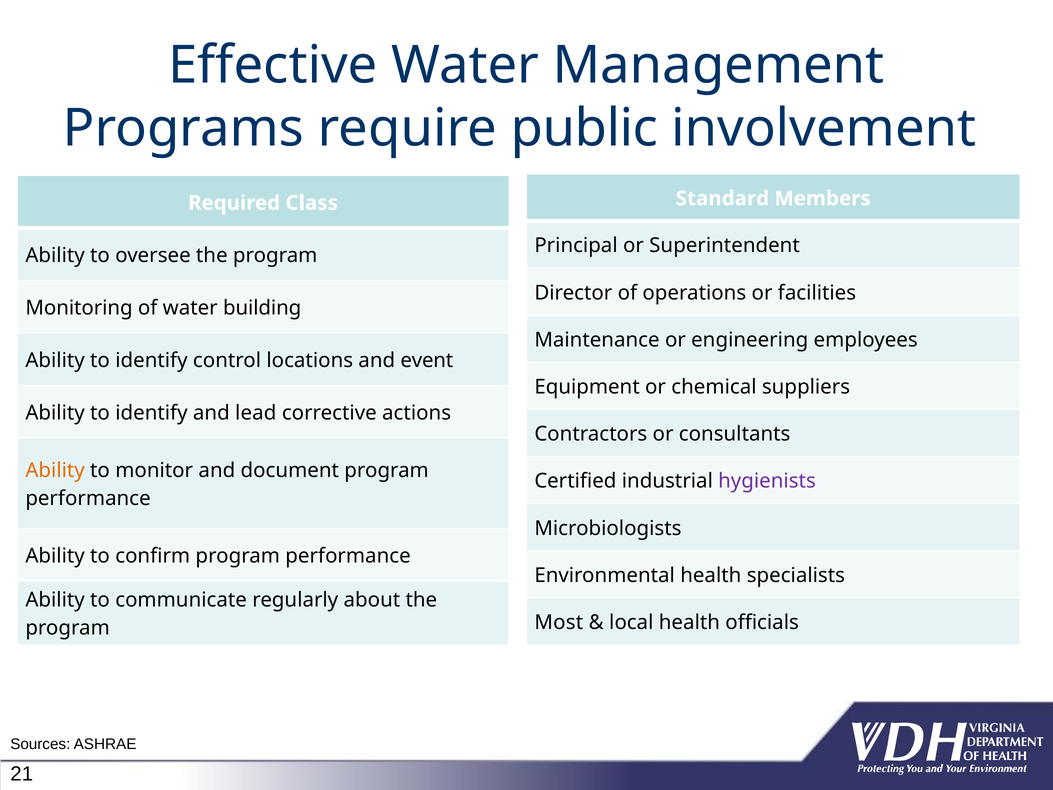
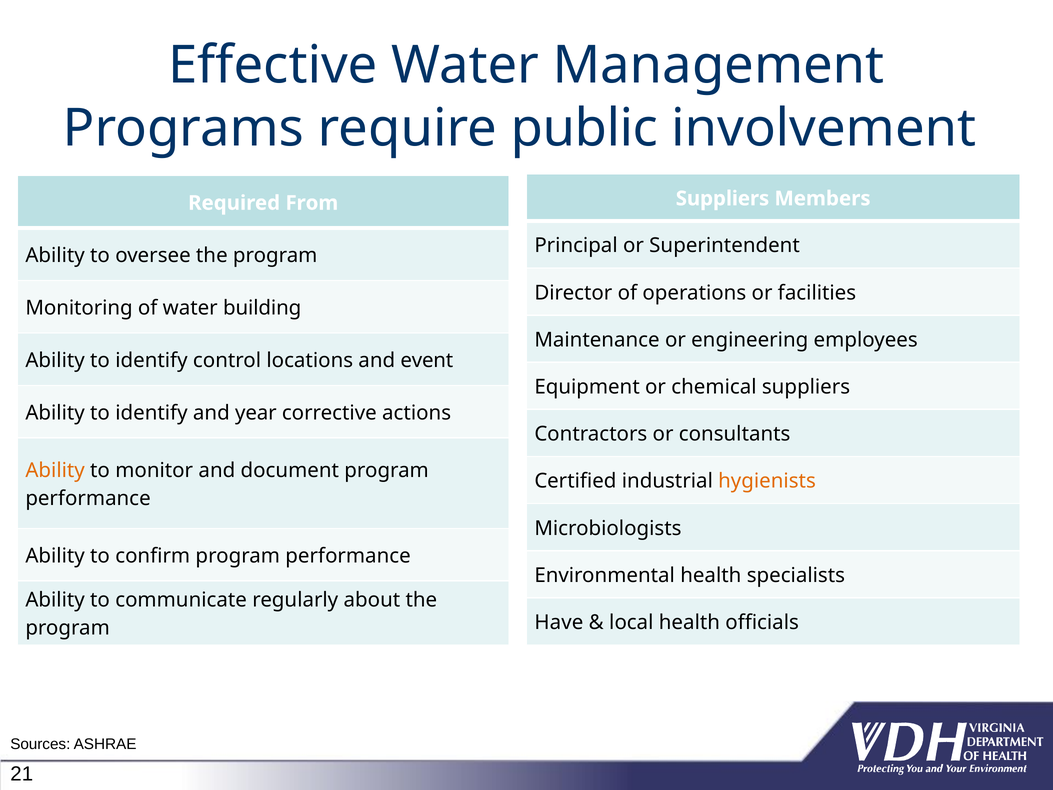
Standard: Standard -> Suppliers (722, 198)
Class: Class -> From (312, 203)
lead: lead -> year (256, 413)
hygienists colour: purple -> orange (767, 481)
Most: Most -> Have (559, 622)
